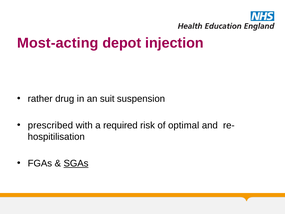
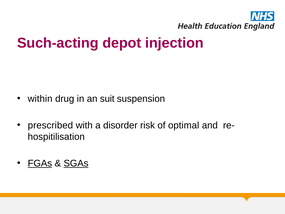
Most-acting: Most-acting -> Such-acting (58, 43)
rather: rather -> within (40, 99)
required: required -> disorder (120, 125)
FGAs underline: none -> present (40, 163)
